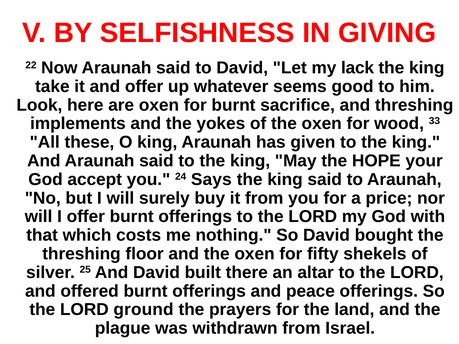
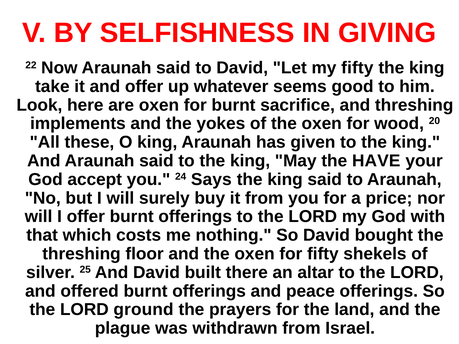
my lack: lack -> fifty (357, 68)
33: 33 -> 20 (434, 121)
HOPE: HOPE -> HAVE (376, 161)
